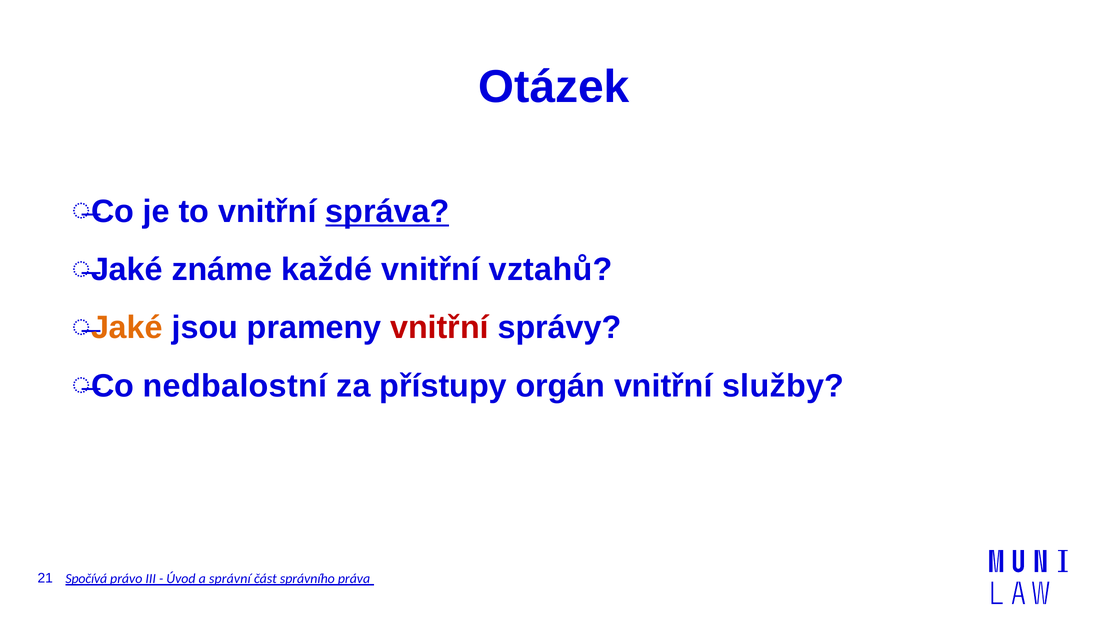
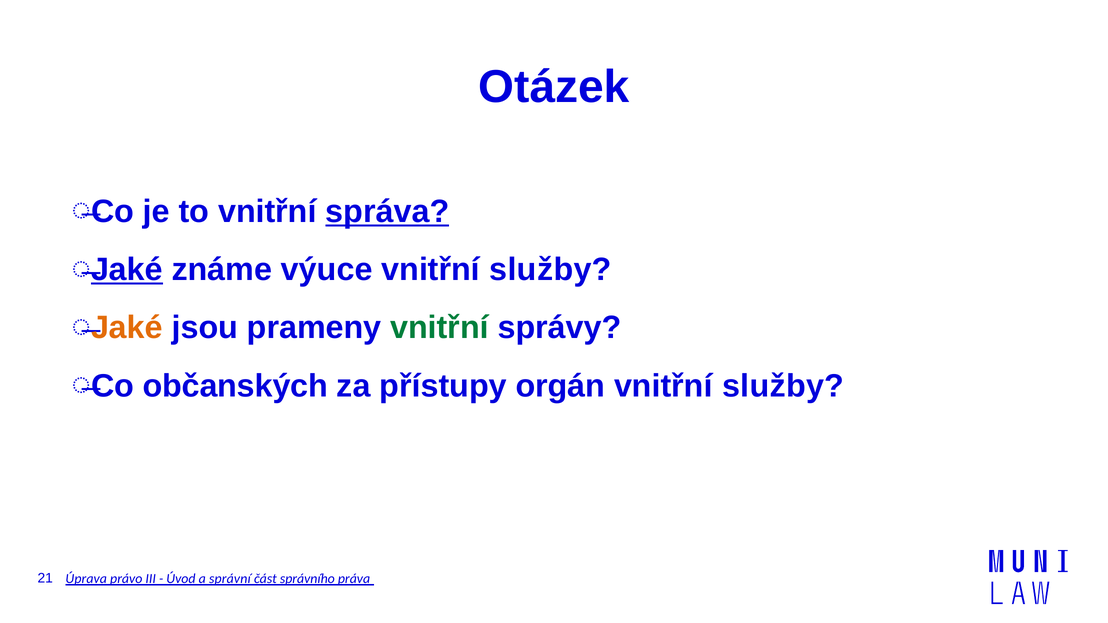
Jaké underline: none -> present (127, 270)
každé: každé -> výuce (327, 270)
vztahů: vztahů -> služby (550, 270)
vnitřní colour: red -> green (439, 328)
nedbalostní: nedbalostní -> občanských (235, 386)
Spočívá: Spočívá -> Úprava (86, 579)
